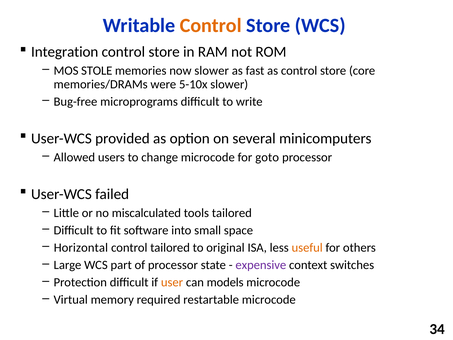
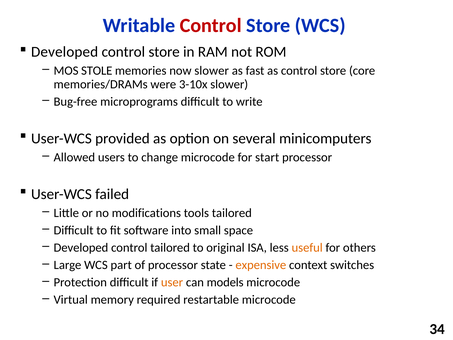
Control colour: orange -> red (211, 26)
Integration: Integration -> Developed (65, 52)
5-10x: 5-10x -> 3-10x (193, 84)
goto: goto -> start (267, 157)
miscalculated: miscalculated -> modifications (146, 213)
Horizontal: Horizontal -> Developed (81, 247)
expensive colour: purple -> orange (261, 265)
